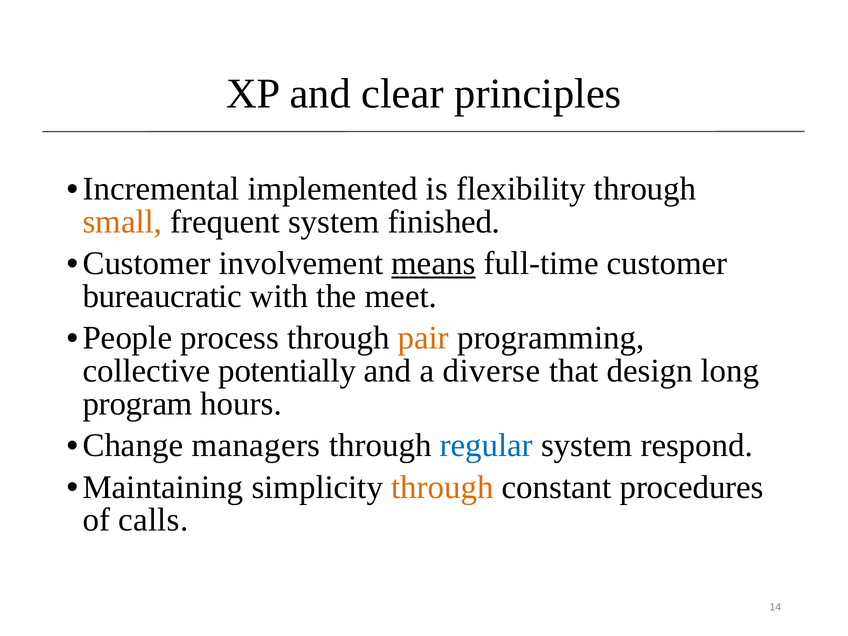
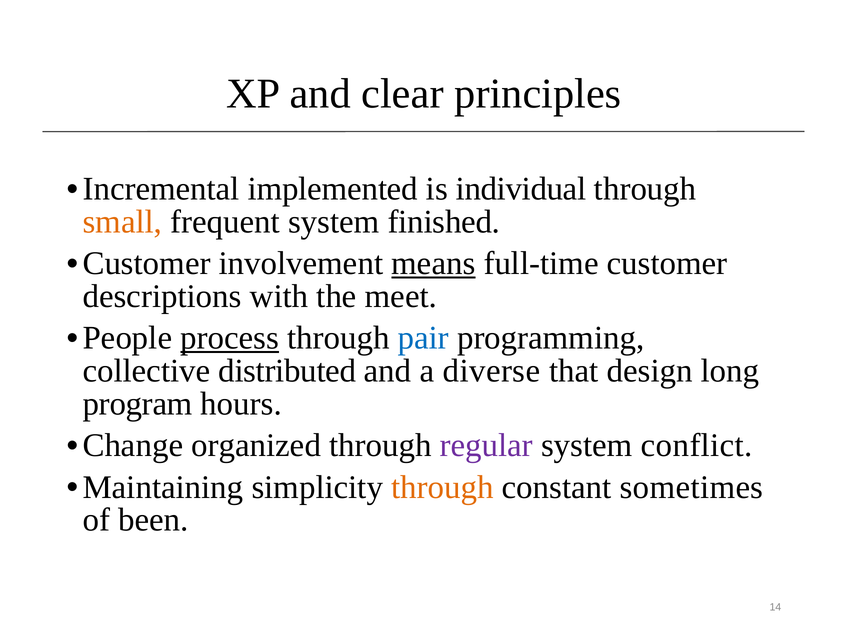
flexibility: flexibility -> individual (521, 189)
bureaucratic: bureaucratic -> descriptions (162, 296)
process underline: none -> present (230, 338)
pair colour: orange -> blue (423, 338)
potentially: potentially -> distributed (287, 371)
managers: managers -> organized (256, 445)
regular colour: blue -> purple (486, 445)
respond: respond -> conflict (697, 445)
procedures: procedures -> sometimes (692, 487)
calls: calls -> been (153, 520)
